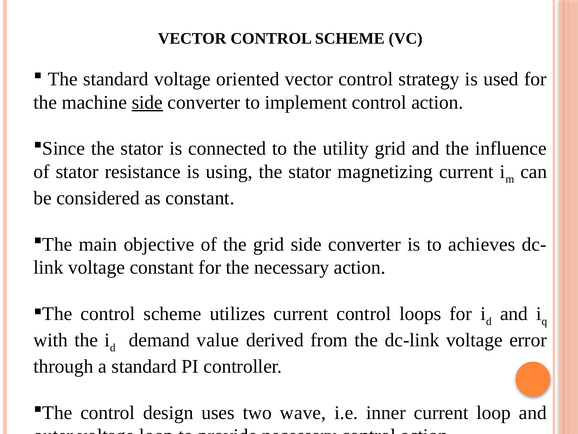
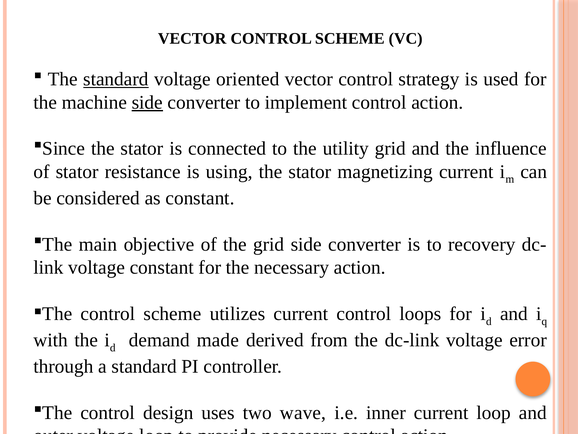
standard underline: none -> present (116, 79)
achieves: achieves -> recovery (482, 244)
value: value -> made (218, 340)
